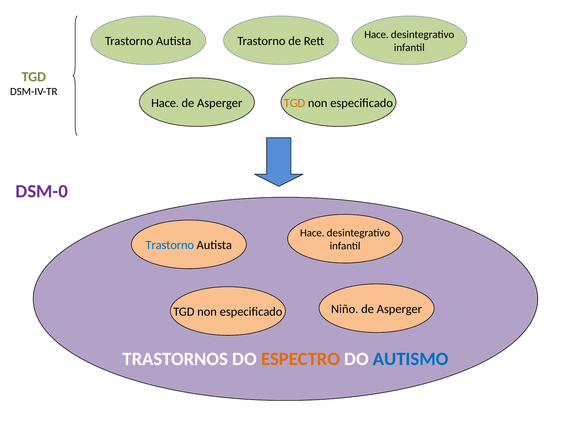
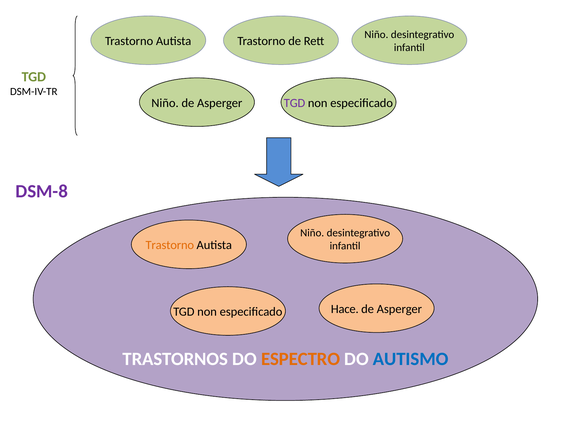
Hace: Hace -> Niño (376, 34)
Hace: Hace -> Niño (165, 103)
TGD colour: orange -> purple (295, 103)
DSM-0: DSM-0 -> DSM-8 (42, 192)
Hace: Hace -> Niño (312, 233)
Trastorno colour: blue -> orange (170, 246)
Niño: Niño -> Hace (345, 309)
